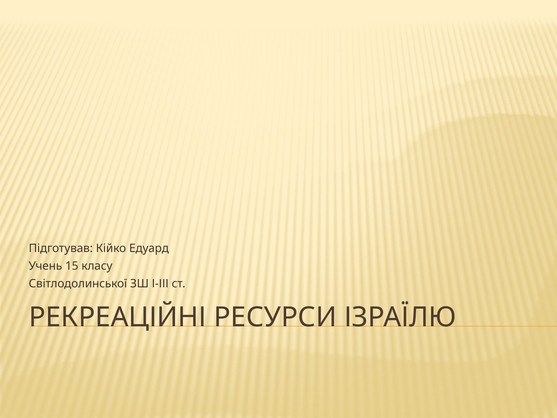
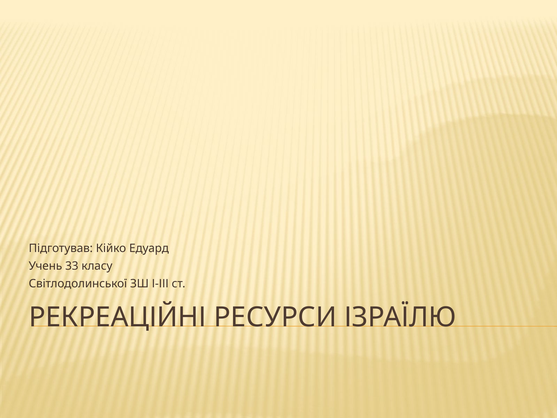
15: 15 -> 33 (72, 266)
